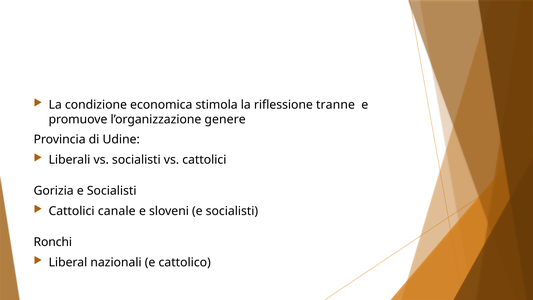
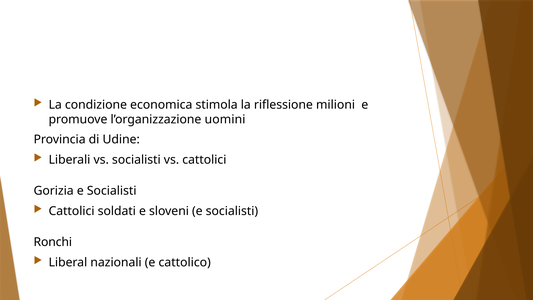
tranne: tranne -> milioni (336, 105)
genere: genere -> uomini (225, 119)
canale: canale -> soldati (117, 211)
